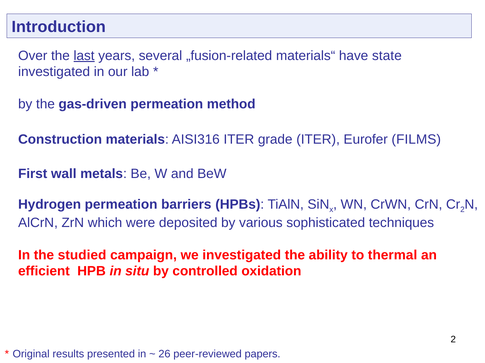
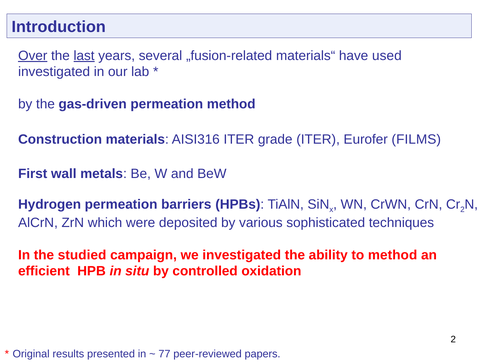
Over underline: none -> present (33, 56)
state: state -> used (387, 56)
to thermal: thermal -> method (393, 255)
26: 26 -> 77 (164, 355)
